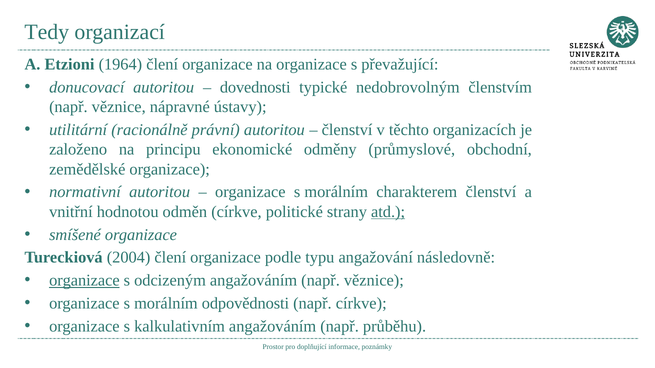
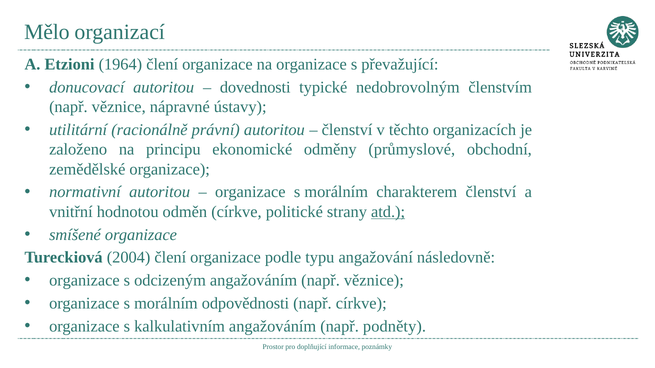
Tedy: Tedy -> Mělo (47, 32)
organizace underline: present -> none (84, 281)
průběhu: průběhu -> podněty (395, 327)
